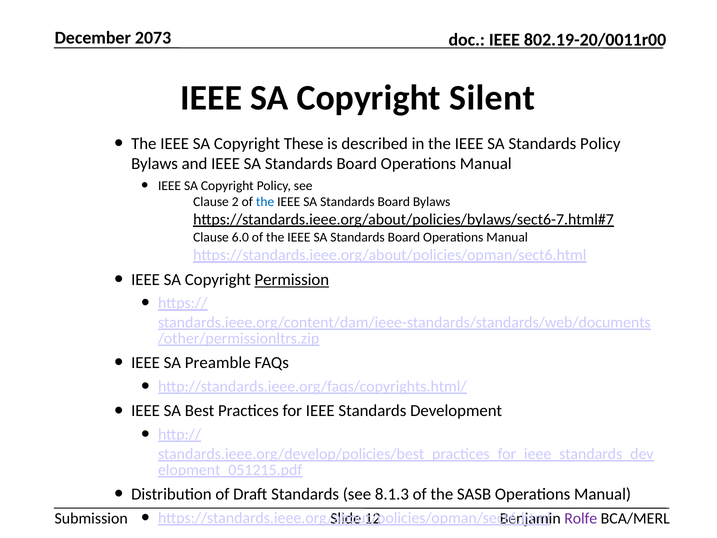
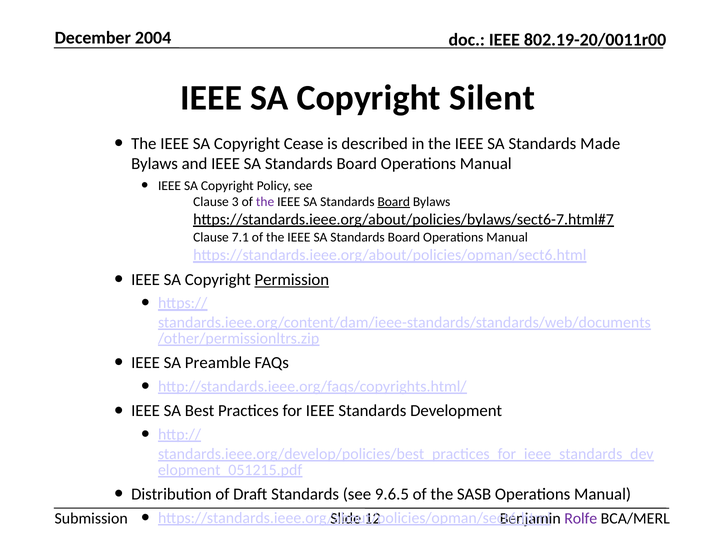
2073: 2073 -> 2004 (153, 38)
These: These -> Cease (304, 143)
Standards Policy: Policy -> Made (600, 143)
2: 2 -> 3 (235, 202)
the colour: blue -> purple (265, 202)
Board underline: none -> present (394, 202)
6.0: 6.0 -> 7.1 (240, 237)
8.1.3: 8.1.3 -> 9.6.5 (392, 494)
